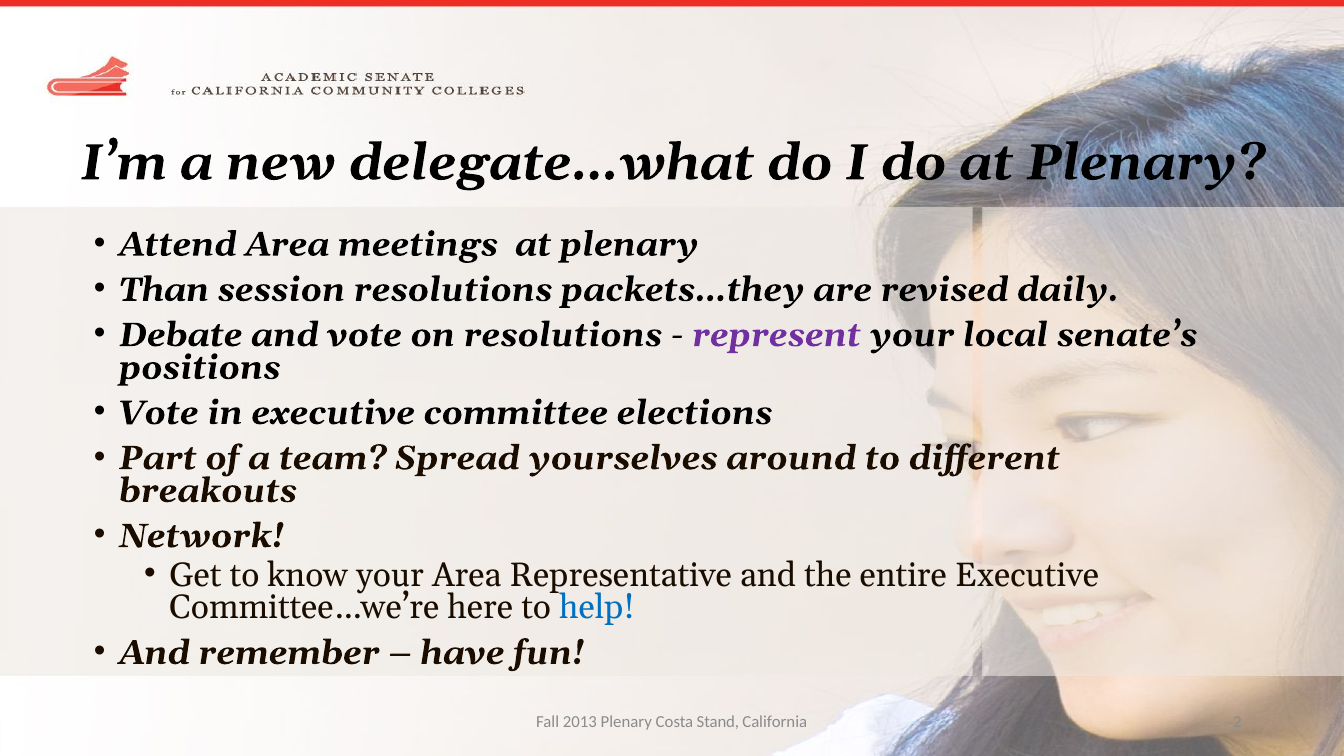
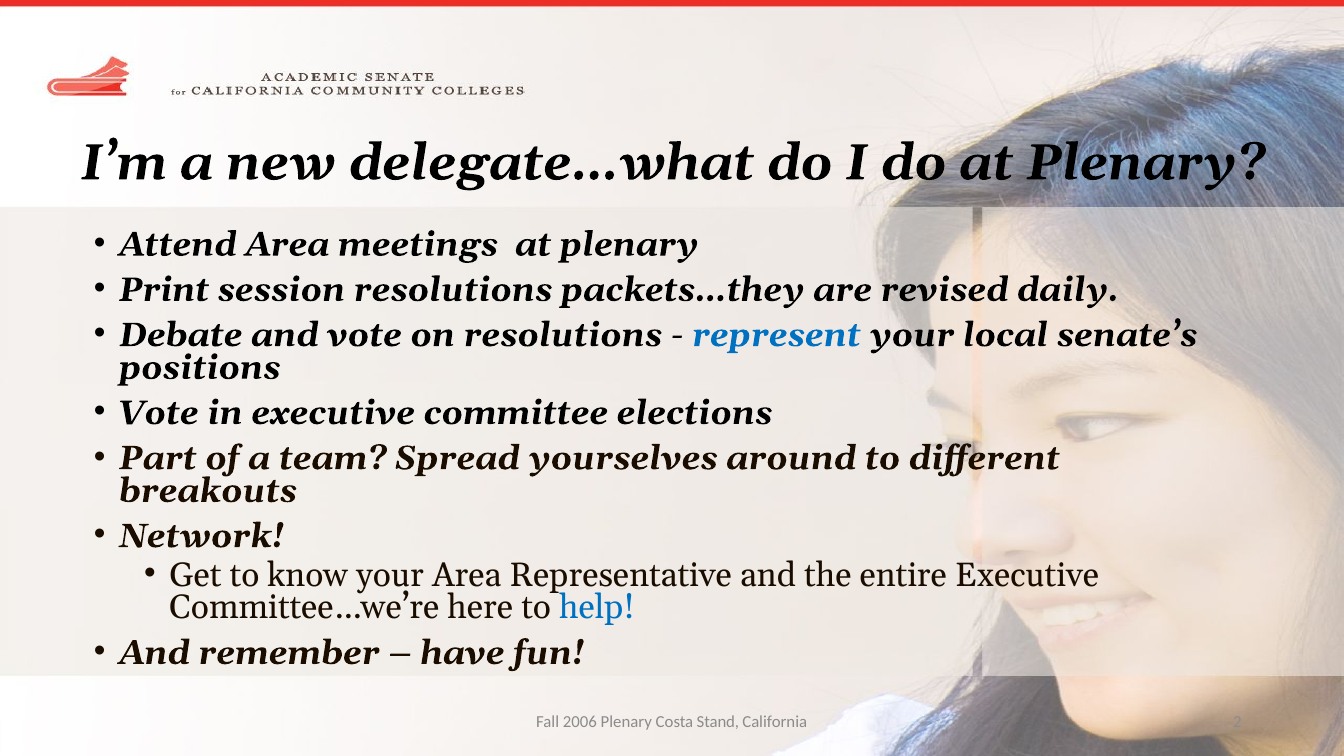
Than: Than -> Print (164, 290)
represent colour: purple -> blue (776, 335)
2013: 2013 -> 2006 (580, 722)
